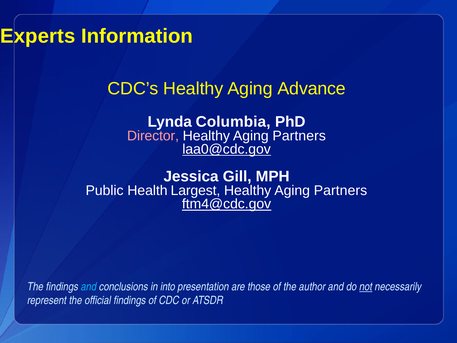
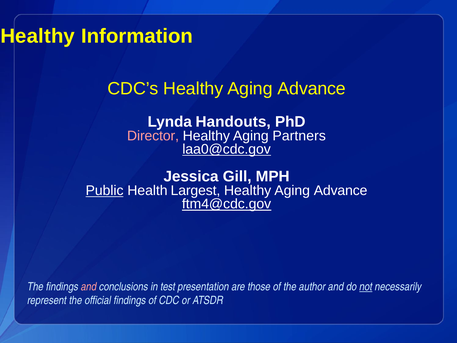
Experts: Experts -> Healthy (38, 36)
Columbia: Columbia -> Handouts (233, 122)
Public underline: none -> present (105, 190)
Partners: Partners -> Advance (341, 190)
and colour: light blue -> pink (89, 286)
into: into -> test (168, 286)
